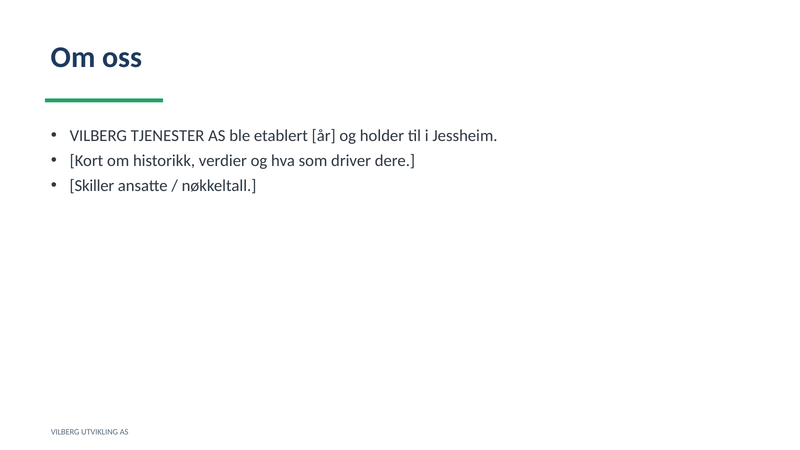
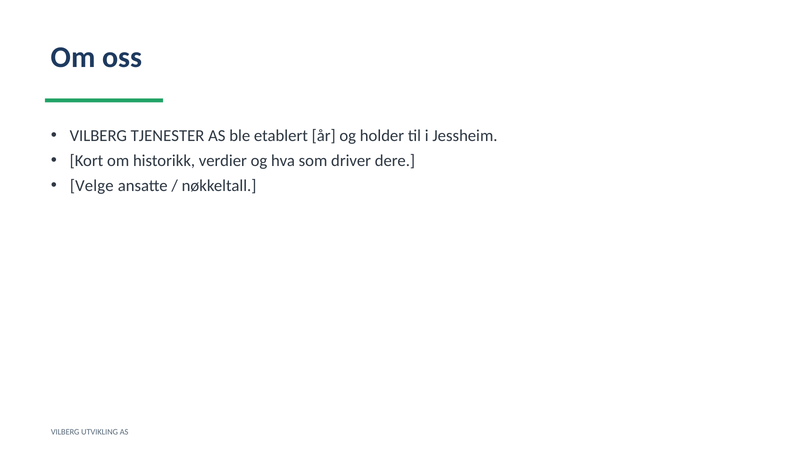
Skiller: Skiller -> Velge (92, 186)
